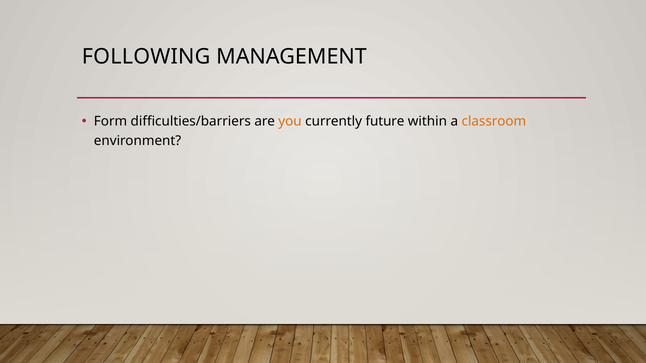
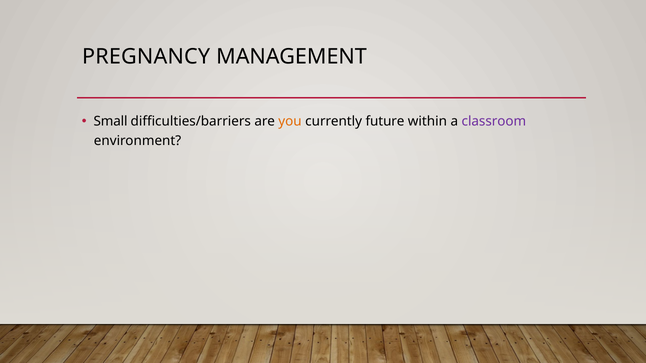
FOLLOWING: FOLLOWING -> PREGNANCY (146, 57)
Form: Form -> Small (111, 121)
classroom colour: orange -> purple (494, 121)
